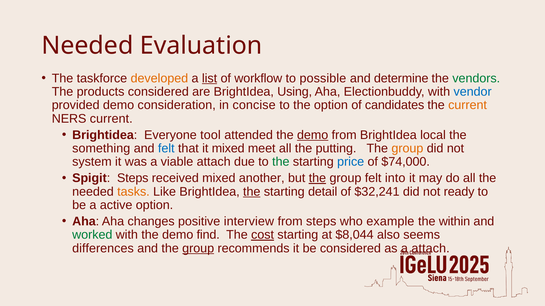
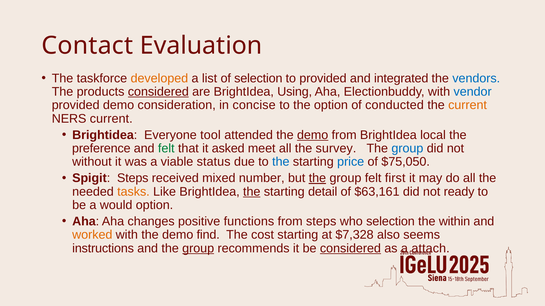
Needed: Needed -> Contact (87, 46)
list underline: present -> none (210, 78)
of workflow: workflow -> selection (258, 78)
to possible: possible -> provided (323, 78)
determine: determine -> integrated (401, 78)
vendors colour: green -> blue (476, 78)
considered underline: none -> present (158, 92)
candidates: candidates -> conducted (394, 105)
something: something -> preference (101, 149)
felt colour: blue -> green (166, 149)
it mixed: mixed -> asked (228, 149)
putting: putting -> survey (336, 149)
group colour: orange -> blue (407, 149)
system: system -> without (92, 162)
viable attach: attach -> status (214, 162)
the colour: green -> blue (281, 162)
$74,000: $74,000 -> $75,050 (406, 162)
another: another -> number (262, 178)
into: into -> first (395, 178)
$32,241: $32,241 -> $63,161 (377, 192)
active: active -> would (116, 205)
interview: interview -> functions (249, 222)
who example: example -> selection (390, 222)
worked colour: green -> orange (92, 235)
cost underline: present -> none (263, 235)
$8,044: $8,044 -> $7,328 (355, 235)
differences: differences -> instructions (103, 249)
considered underline: none -> present (350, 249)
